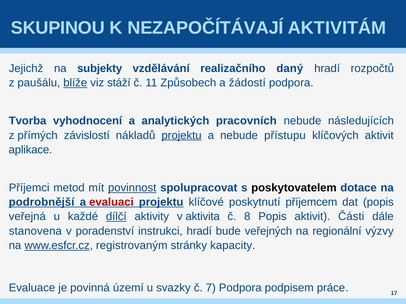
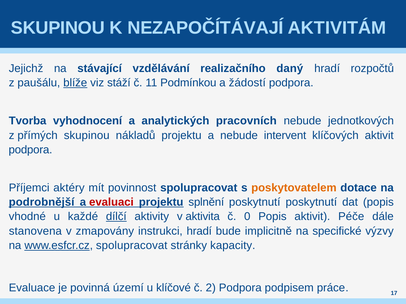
subjekty: subjekty -> stávající (100, 69)
Způsobech: Způsobech -> Podmínkou (188, 83)
následujících: následujících -> jednotkových (361, 121)
přímých závislostí: závislostí -> skupinou (87, 136)
projektu underline: present -> none (182, 136)
přístupu: přístupu -> intervent (285, 136)
aplikace: aplikace -> podpora (30, 150)
metod: metod -> aktéry (69, 188)
povinnost underline: present -> none (132, 188)
poskytovatelem colour: black -> orange (294, 188)
klíčové: klíčové -> splnění (206, 202)
poskytnutí příjemcem: příjemcem -> poskytnutí (311, 202)
veřejná: veřejná -> vhodné (27, 217)
8: 8 -> 0 (247, 217)
Části: Části -> Péče (351, 217)
poradenství: poradenství -> zmapovány (105, 231)
veřejných: veřejných -> implicitně (268, 231)
regionální: regionální -> specifické (337, 231)
www.esfcr.cz registrovaným: registrovaným -> spolupracovat (132, 246)
svazky: svazky -> klíčové (173, 288)
7: 7 -> 2 (211, 288)
